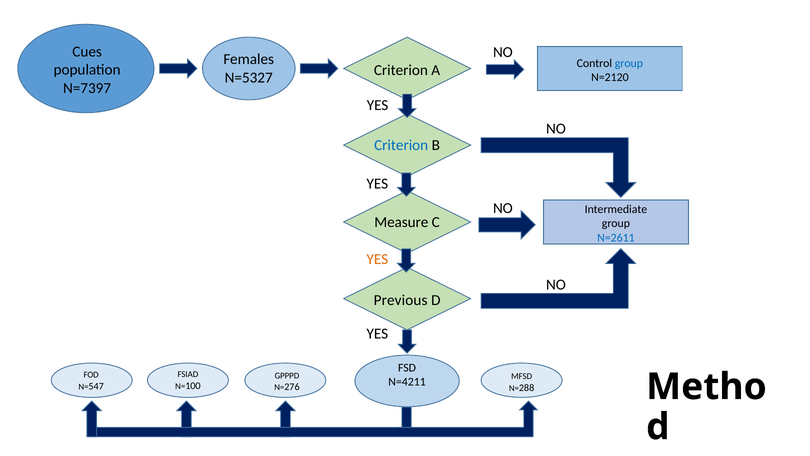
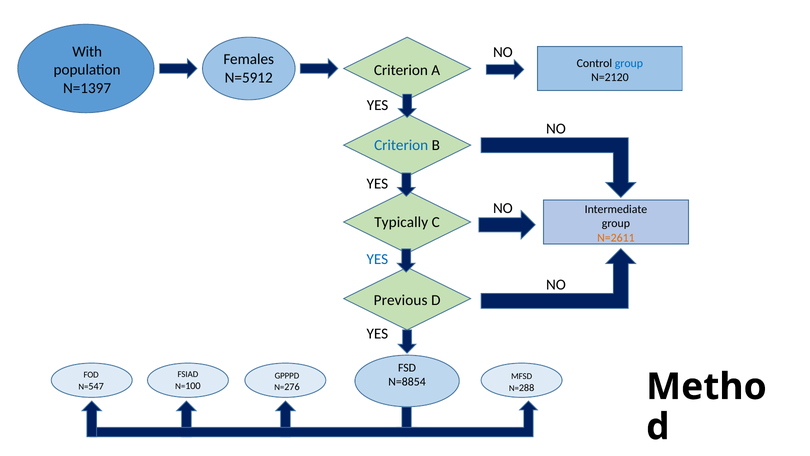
Cues: Cues -> With (87, 52)
N=5327: N=5327 -> N=5912 (249, 77)
N=7397: N=7397 -> N=1397 (87, 88)
Measure: Measure -> Typically (401, 222)
N=2611 colour: blue -> orange (616, 237)
YES colour: orange -> blue (377, 259)
N=4211: N=4211 -> N=8854 (407, 382)
